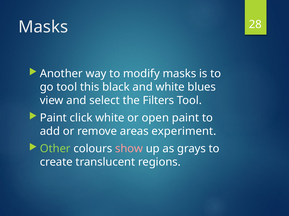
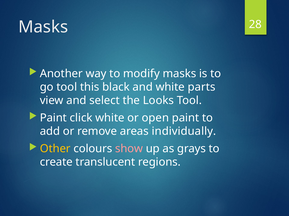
blues: blues -> parts (202, 87)
Filters: Filters -> Looks (158, 101)
experiment: experiment -> individually (184, 132)
Other colour: light green -> yellow (55, 149)
